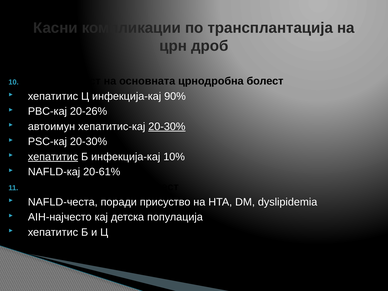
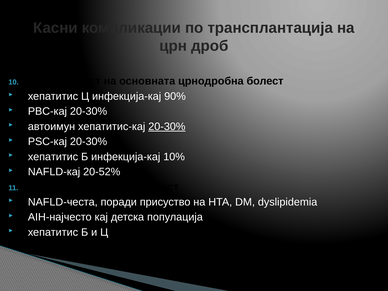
PBC-кај 20-26%: 20-26% -> 20-30% (89, 111)
хепатитис underline: present -> none (53, 157)
20-61%: 20-61% -> 20-52% (102, 172)
